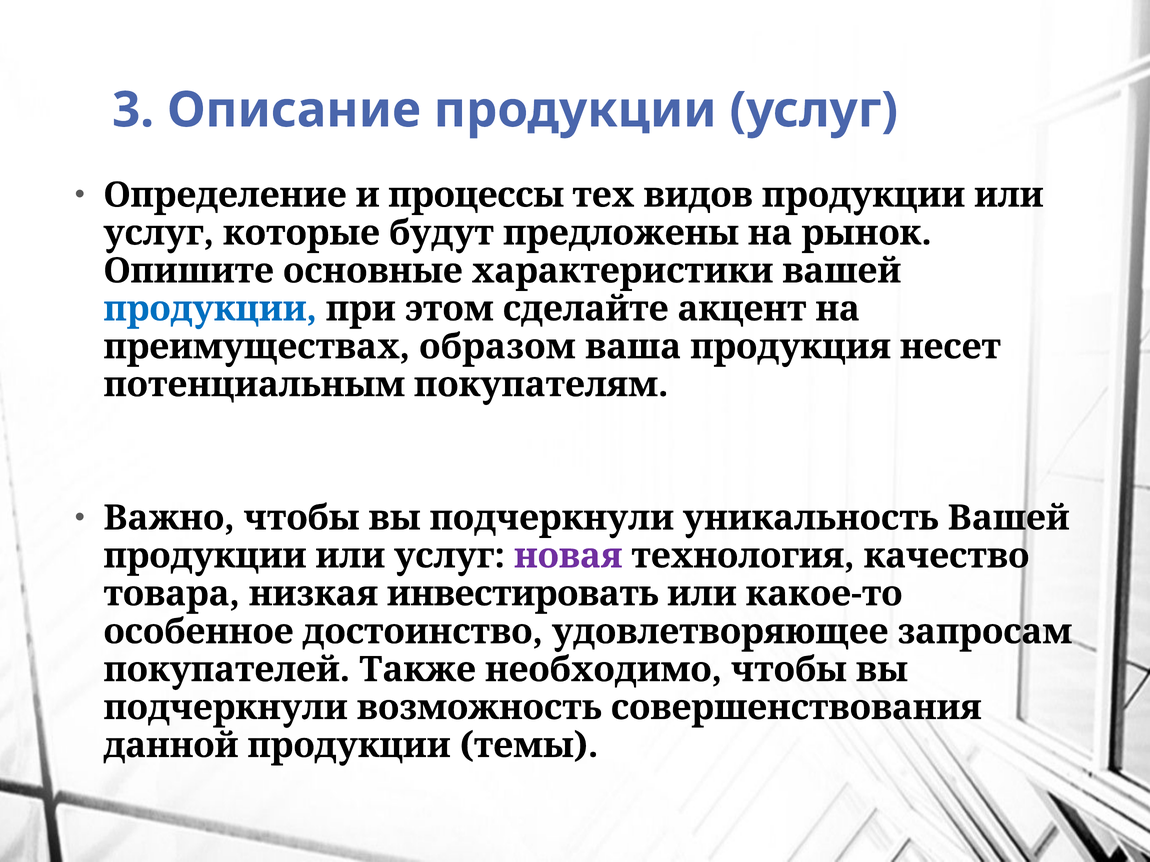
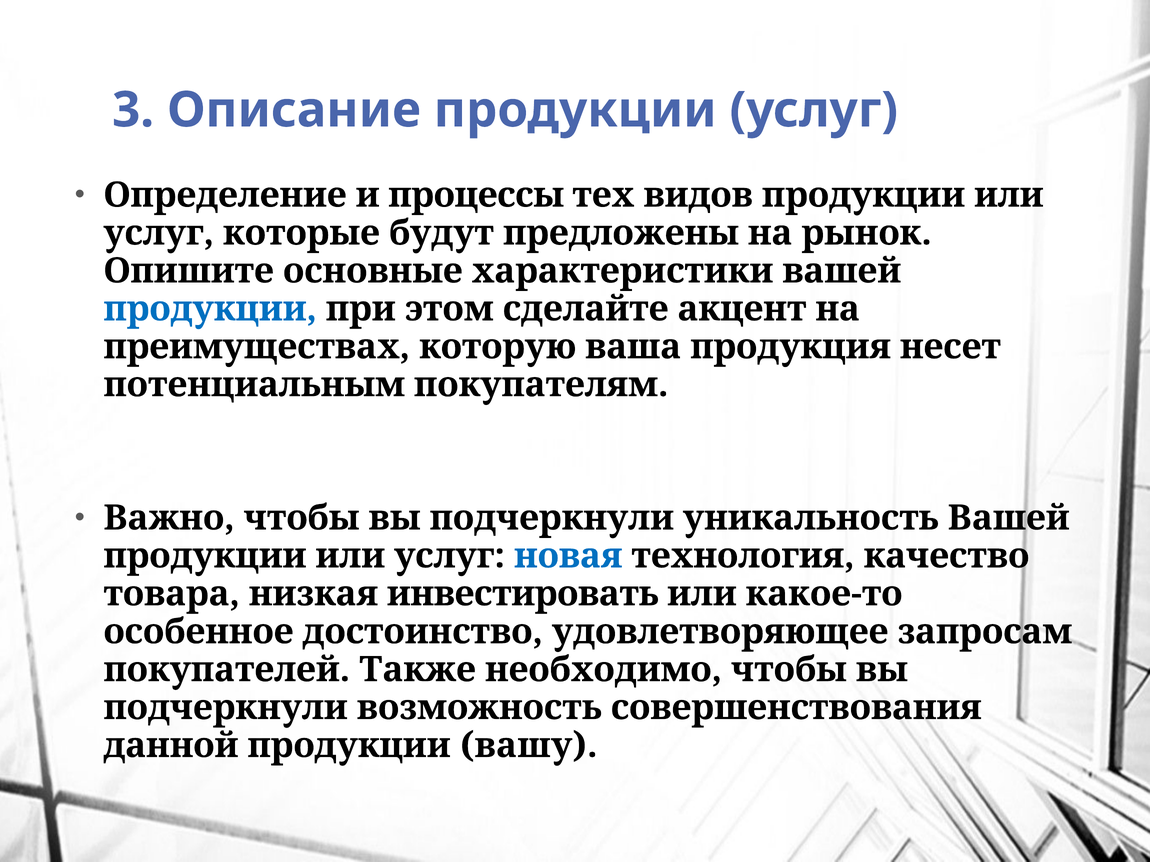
образом: образом -> которую (498, 347)
новая colour: purple -> blue (568, 556)
темы: темы -> вашу (529, 746)
